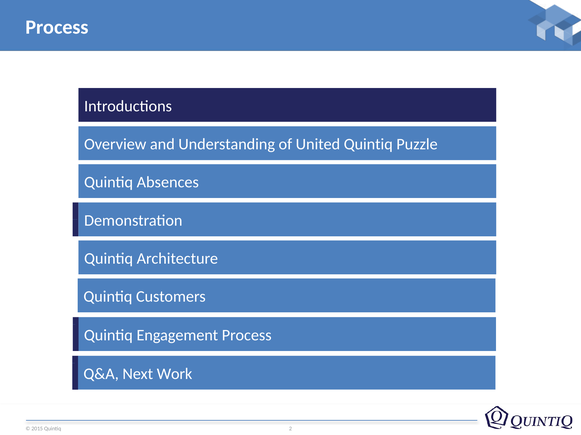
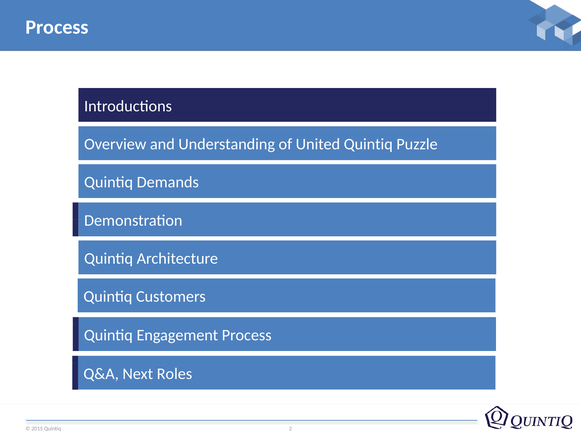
Absences: Absences -> Demands (168, 183)
Work: Work -> Roles (174, 374)
